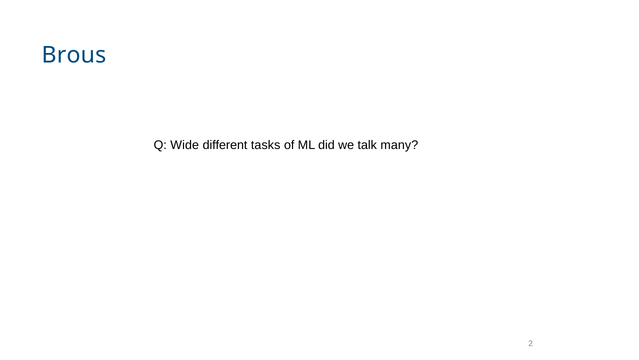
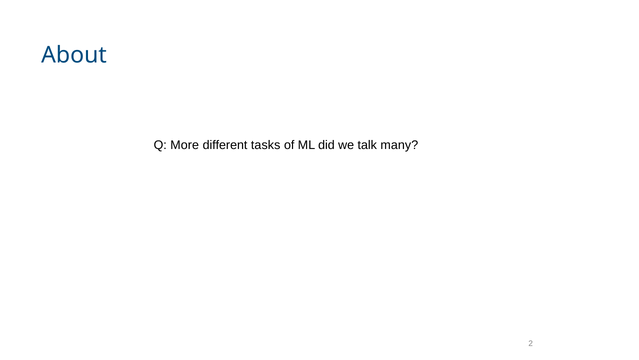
Brous: Brous -> About (74, 55)
Wide: Wide -> More (185, 145)
